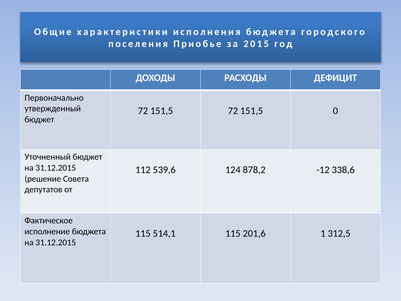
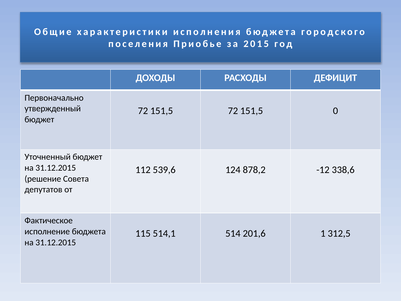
514,1 115: 115 -> 514 (233, 233)
